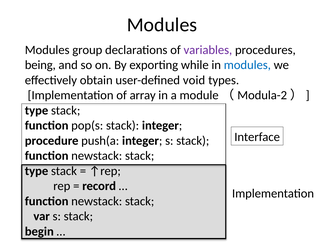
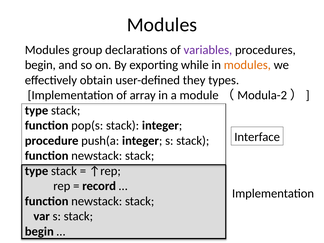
being: being -> begin (40, 65)
modules colour: blue -> orange (247, 65)
void: void -> they (194, 80)
